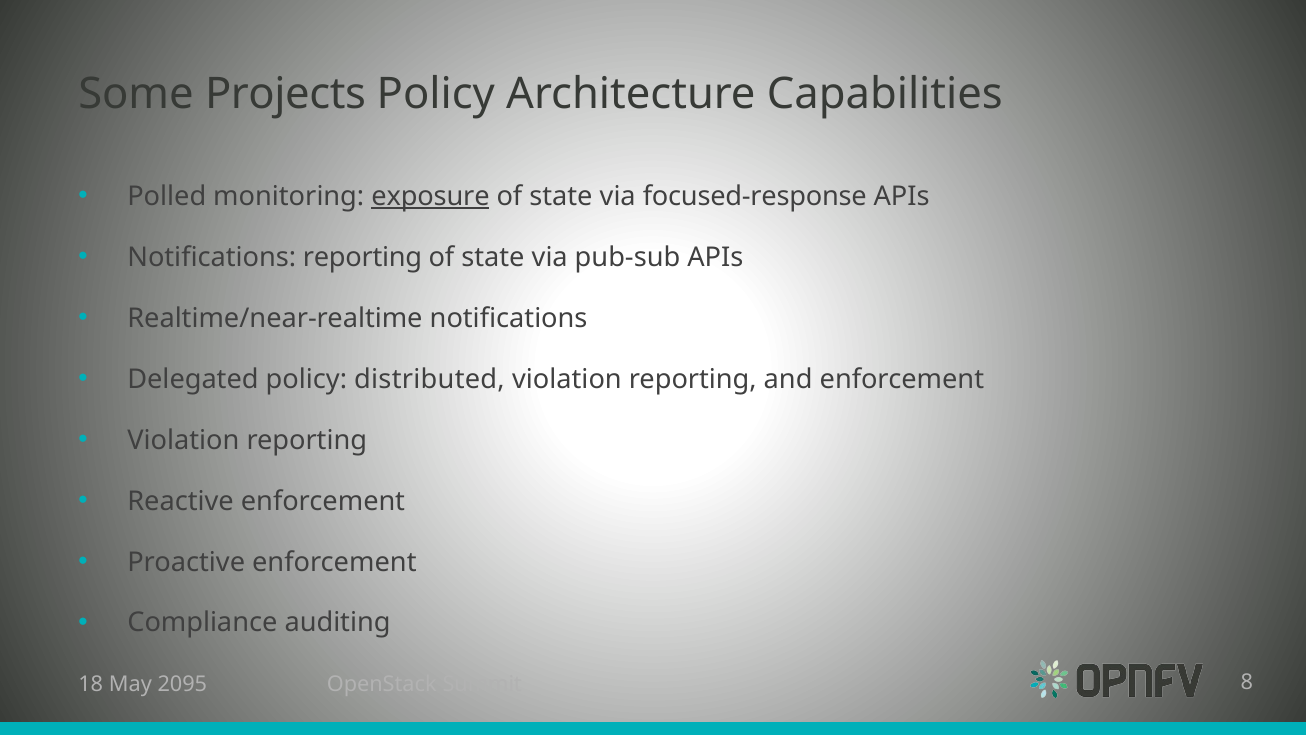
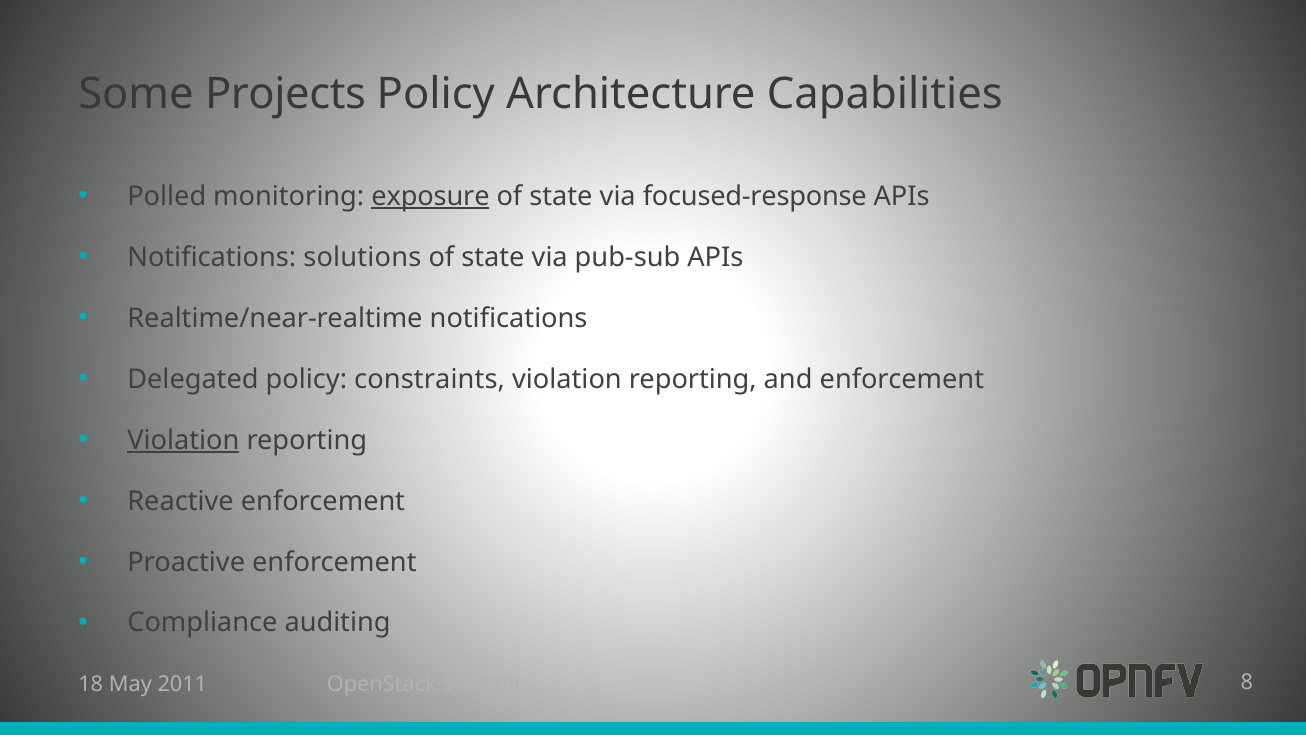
Notifications reporting: reporting -> solutions (362, 257)
distributed: distributed -> constraints (430, 379)
Violation underline: none -> present (183, 440)
2095: 2095 -> 2011 (182, 684)
